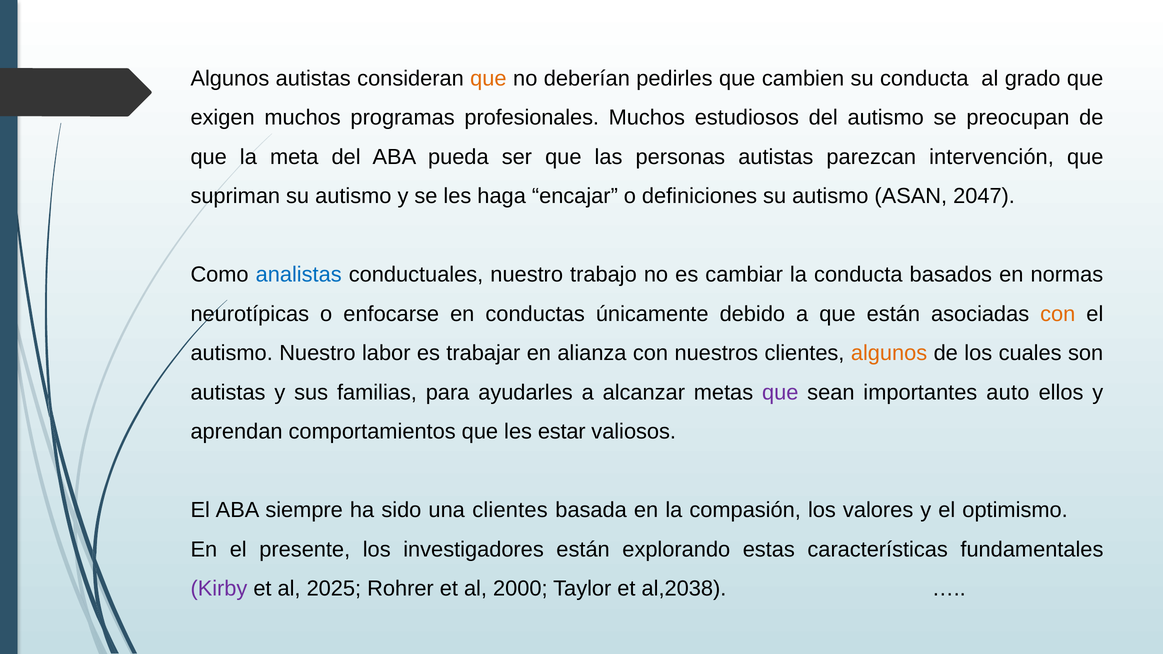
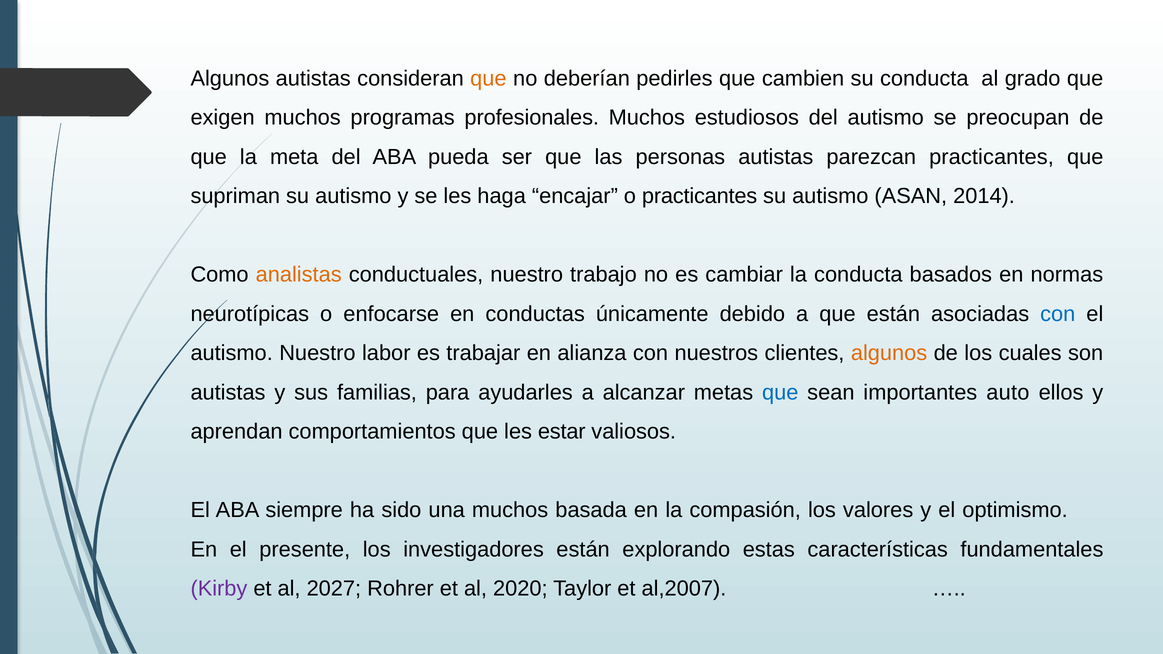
parezcan intervención: intervención -> practicantes (992, 157)
o definiciones: definiciones -> practicantes (700, 196)
2047: 2047 -> 2014 (984, 196)
analistas colour: blue -> orange (299, 275)
con colour: orange -> blue (1058, 314)
que colour: purple -> blue (780, 393)
una clientes: clientes -> muchos (510, 510)
2025: 2025 -> 2027 (334, 589)
2000: 2000 -> 2020 (520, 589)
al,2038: al,2038 -> al,2007 (684, 589)
